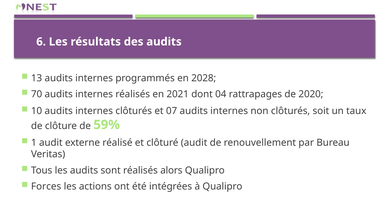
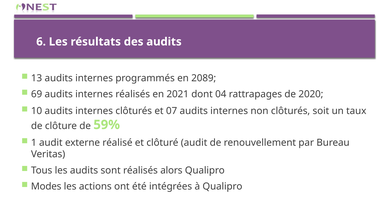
2028: 2028 -> 2089 (204, 78)
70: 70 -> 69 (37, 94)
Forces: Forces -> Modes (46, 186)
